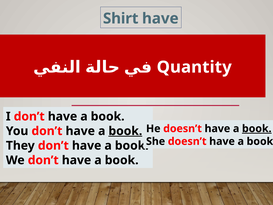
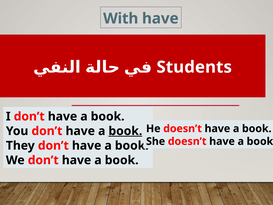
Shirt: Shirt -> With (121, 18)
Quantity: Quantity -> Students (194, 67)
book underline: present -> none (257, 128)
